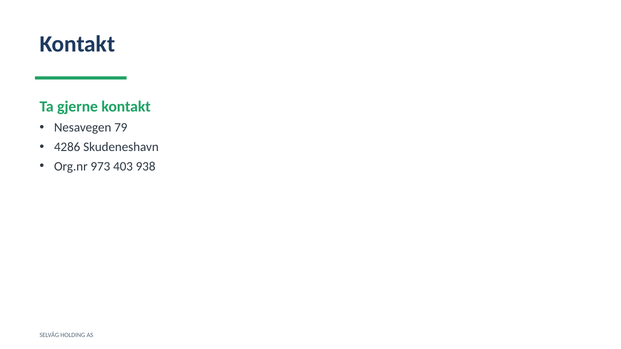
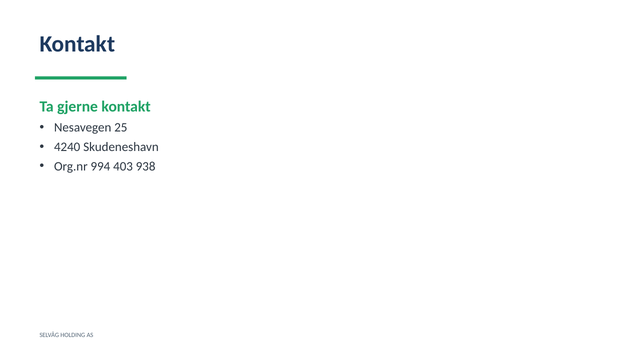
79: 79 -> 25 (121, 128)
4286: 4286 -> 4240 (67, 147)
973: 973 -> 994 (100, 167)
